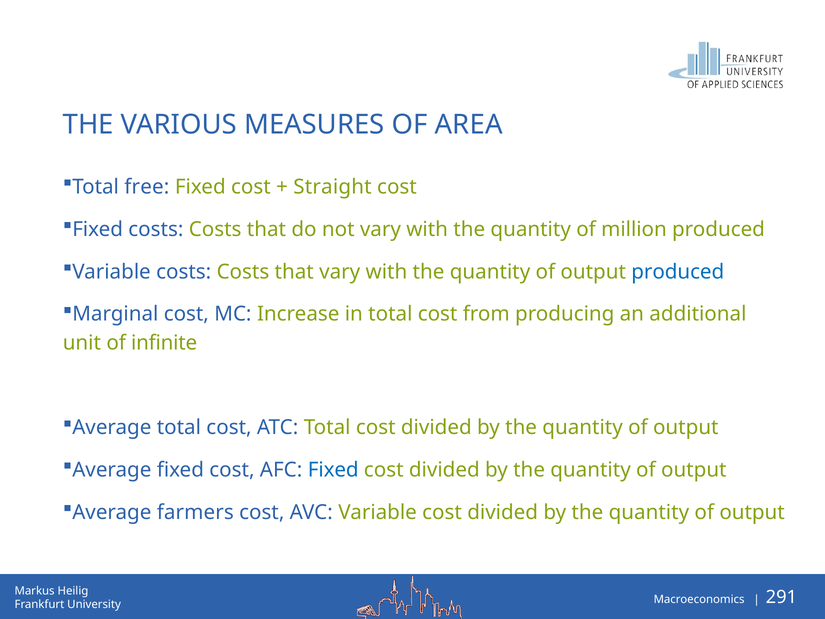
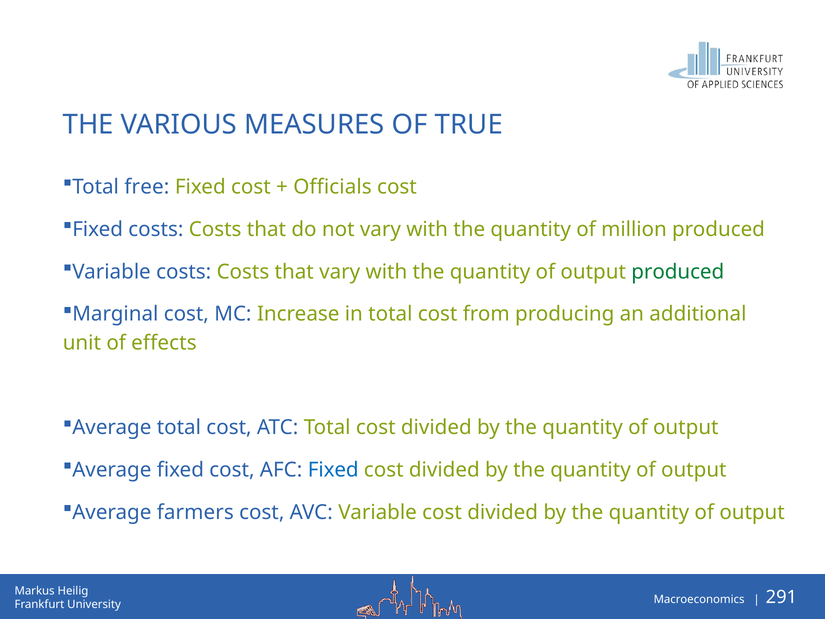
AREA: AREA -> TRUE (469, 124)
Straight: Straight -> Officials (333, 187)
produced colour: blue -> green (678, 272)
infinite: infinite -> effects (164, 343)
